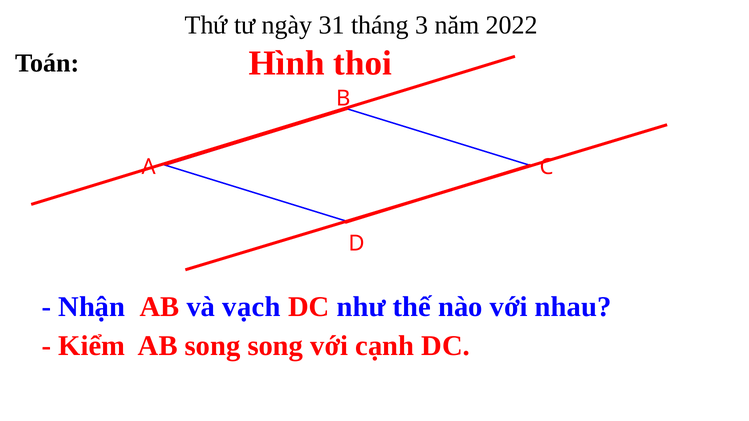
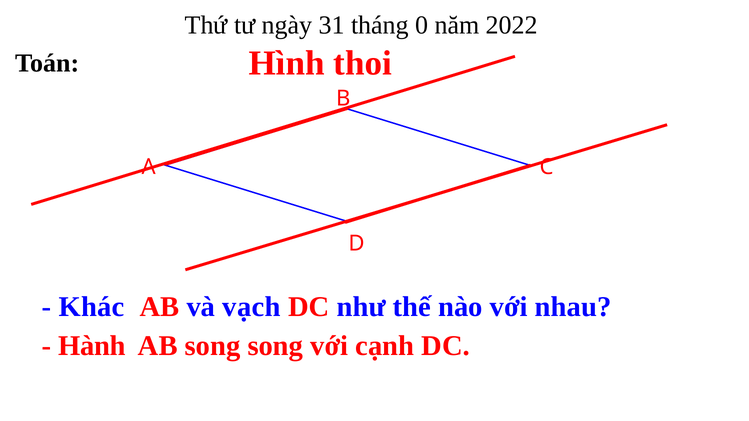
3: 3 -> 0 (422, 25)
Nhận: Nhận -> Khác (92, 307)
Kiểm: Kiểm -> Hành (92, 346)
